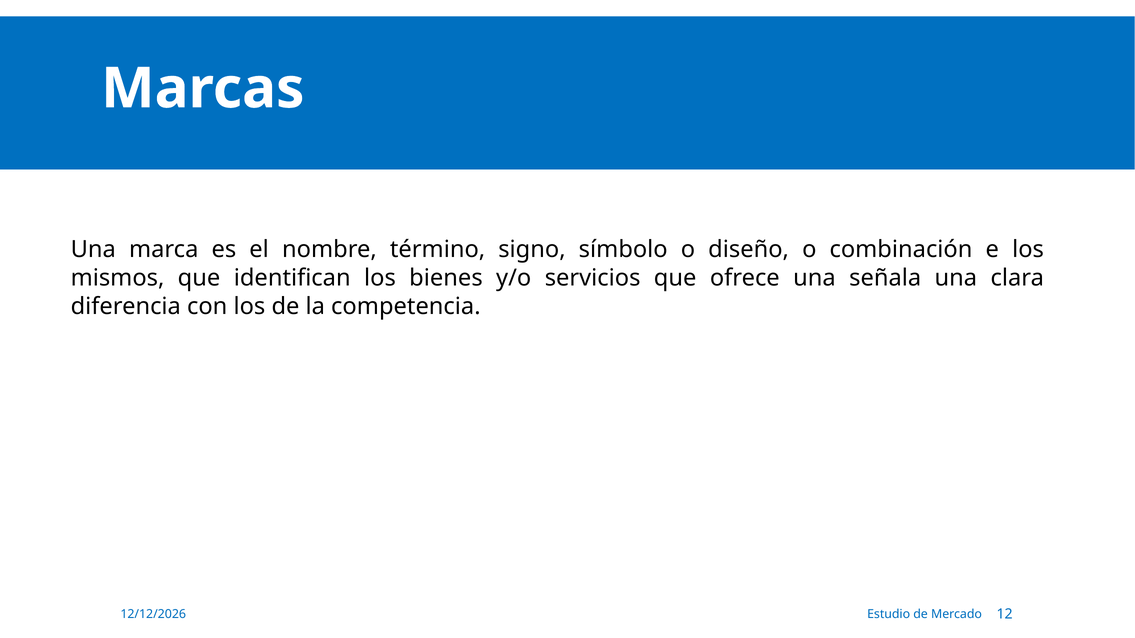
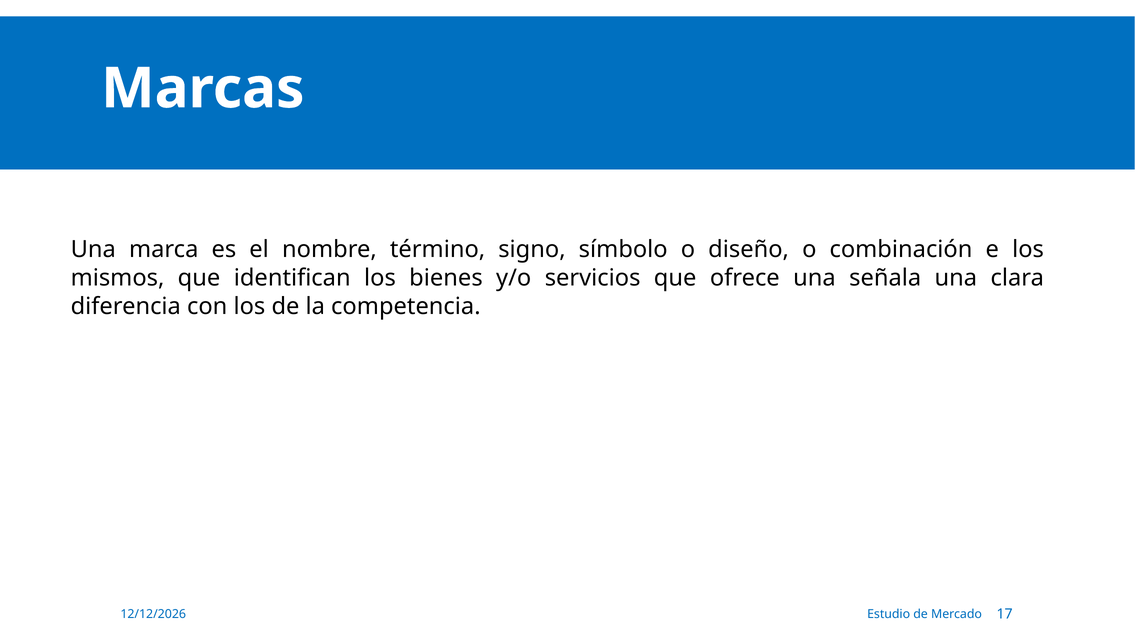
12: 12 -> 17 (1005, 615)
